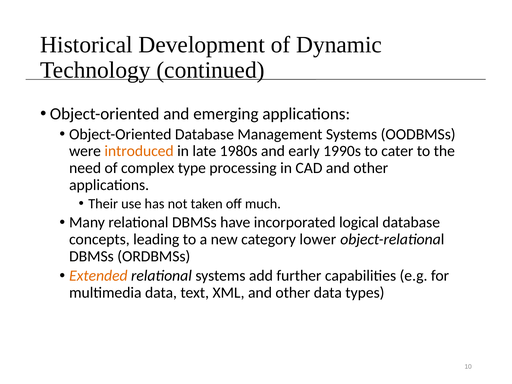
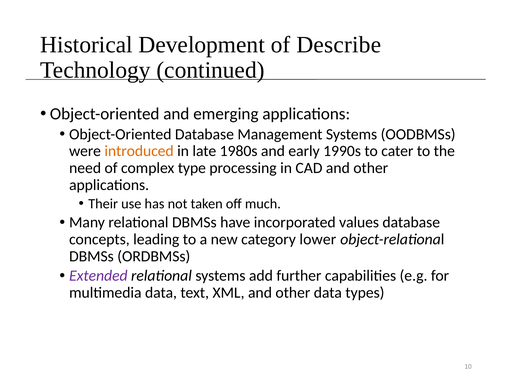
Dynamic: Dynamic -> Describe (339, 45)
logical: logical -> values (359, 222)
Extended colour: orange -> purple (98, 276)
